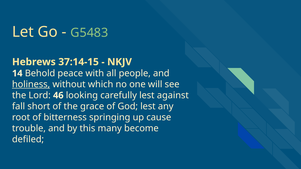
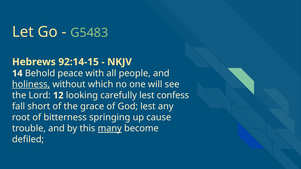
37:14-15: 37:14-15 -> 92:14-15 (79, 62)
46: 46 -> 12 (58, 96)
against: against -> confess (173, 96)
many underline: none -> present (110, 129)
